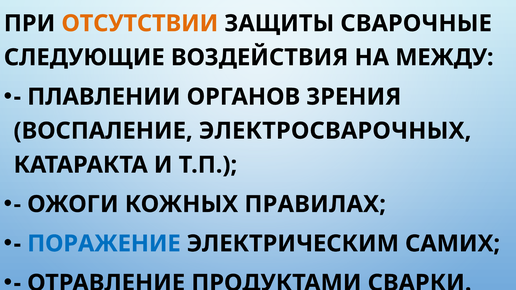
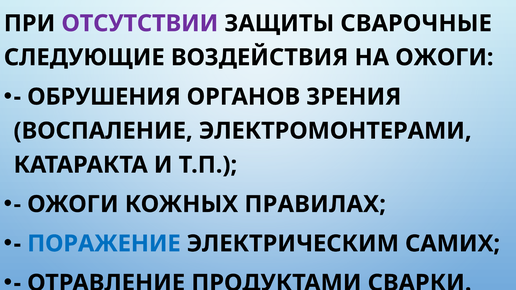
ОТСУТСТВИИ colour: orange -> purple (140, 23)
НА МЕЖДУ: МЕЖДУ -> ОЖОГИ (444, 57)
ПЛАВЛЕНИИ: ПЛАВЛЕНИИ -> ОБРУШЕНИЯ (104, 97)
ЭЛЕКТРОСВАРОЧНЫХ: ЭЛЕКТРОСВАРОЧНЫХ -> ЭЛЕКТРОМОНТЕРАМИ (335, 131)
